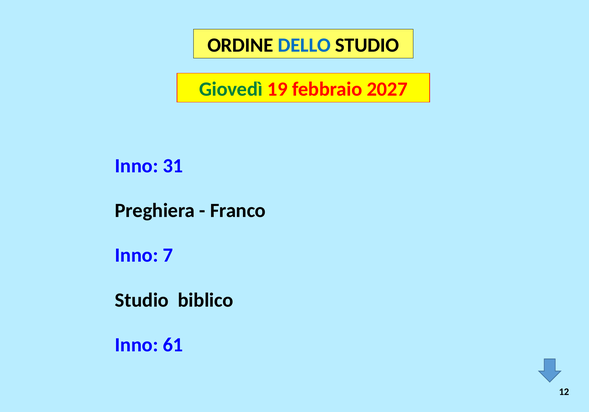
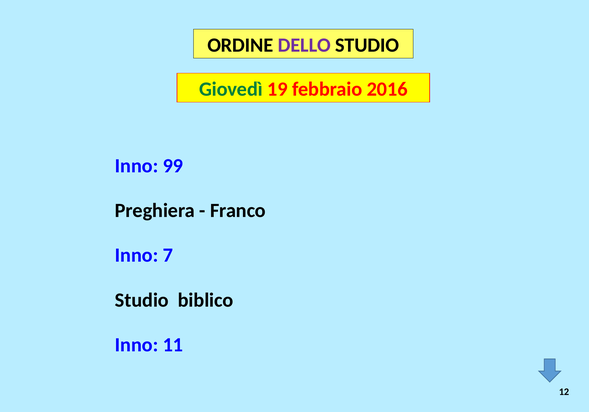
DELLO colour: blue -> purple (304, 45)
2027: 2027 -> 2016 (387, 89)
31: 31 -> 99 (173, 166)
61: 61 -> 11 (173, 345)
